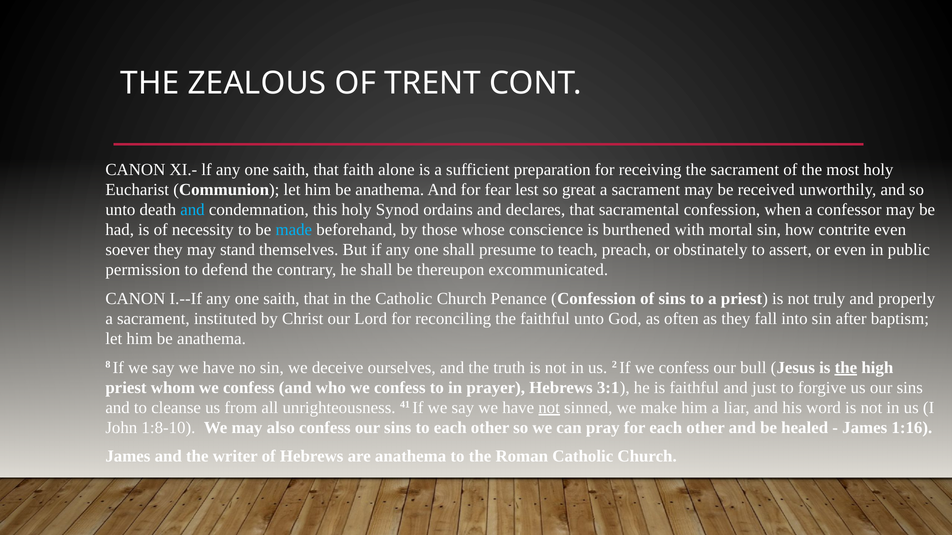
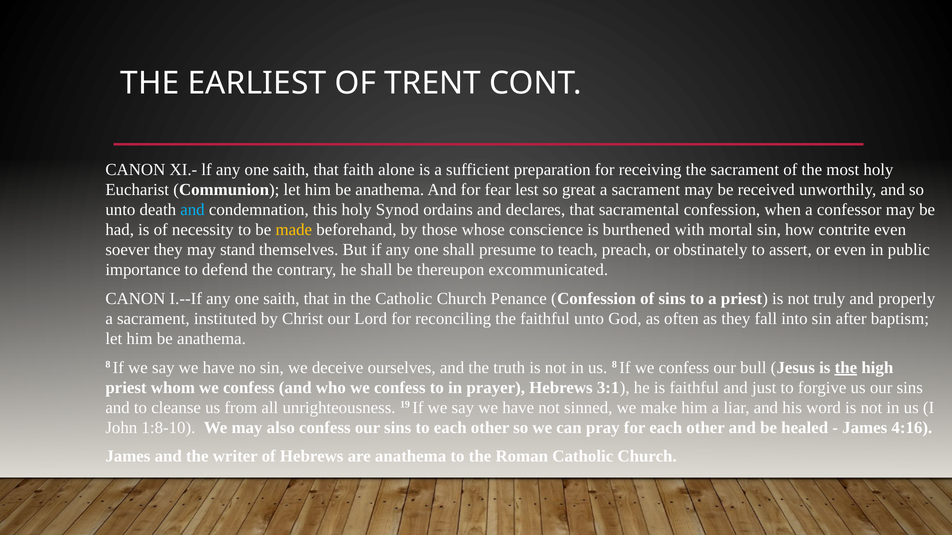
ZEALOUS: ZEALOUS -> EARLIEST (257, 83)
made colour: light blue -> yellow (294, 230)
permission: permission -> importance (143, 270)
us 2: 2 -> 8 (614, 365)
41: 41 -> 19 (405, 405)
not underline: present -> none (549, 408)
1:16: 1:16 -> 4:16 (912, 428)
